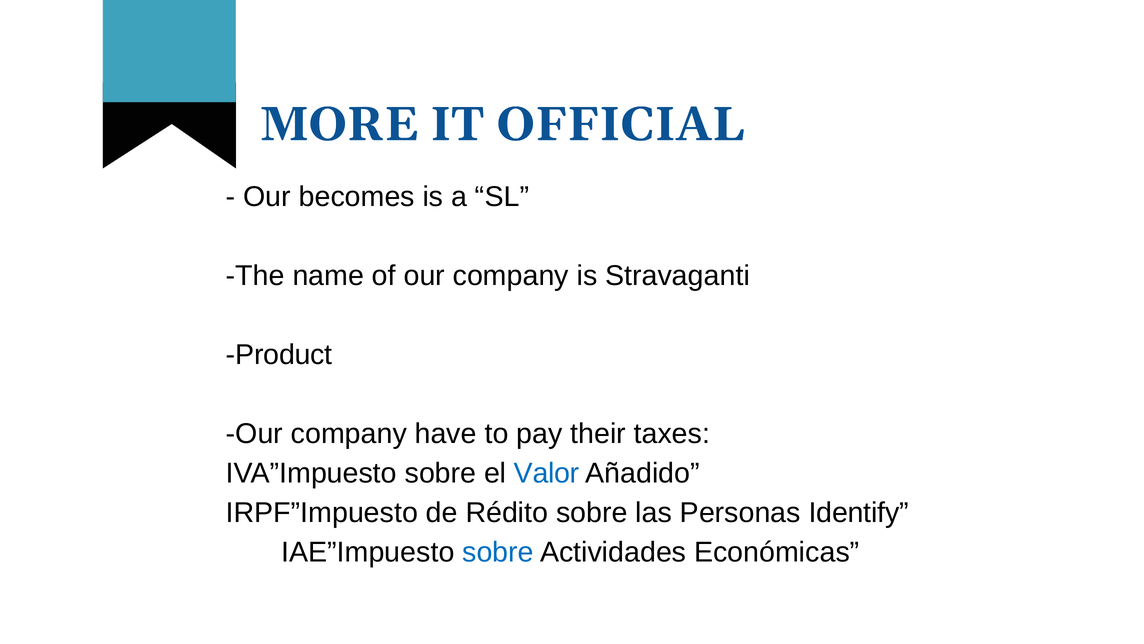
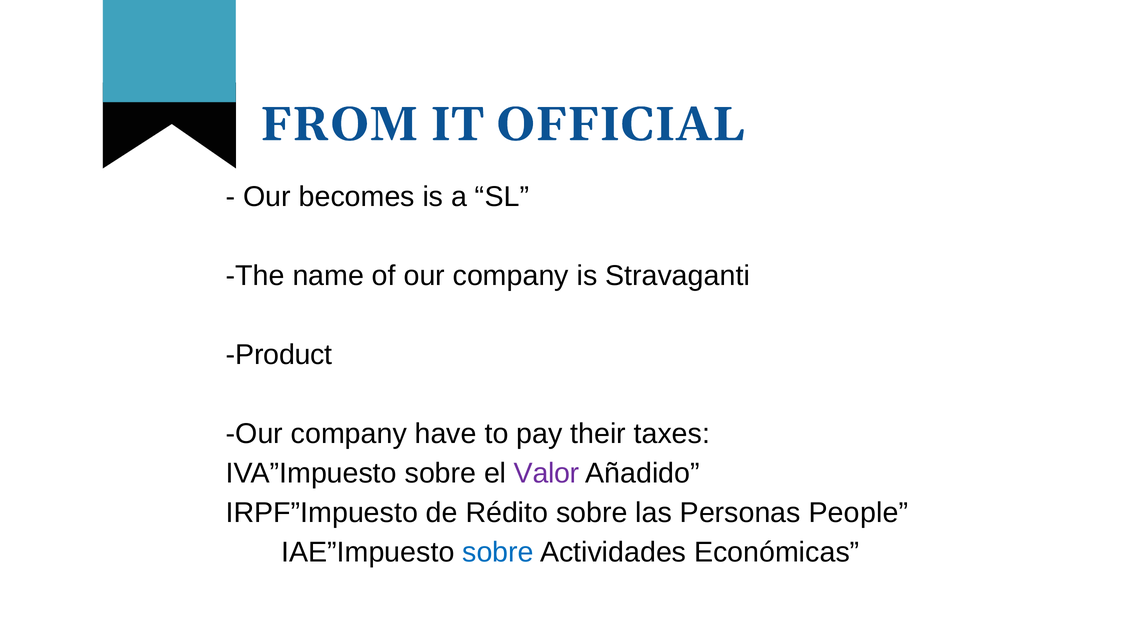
MORE: MORE -> FROM (339, 124)
Valor colour: blue -> purple (547, 473)
Identify: Identify -> People (858, 512)
